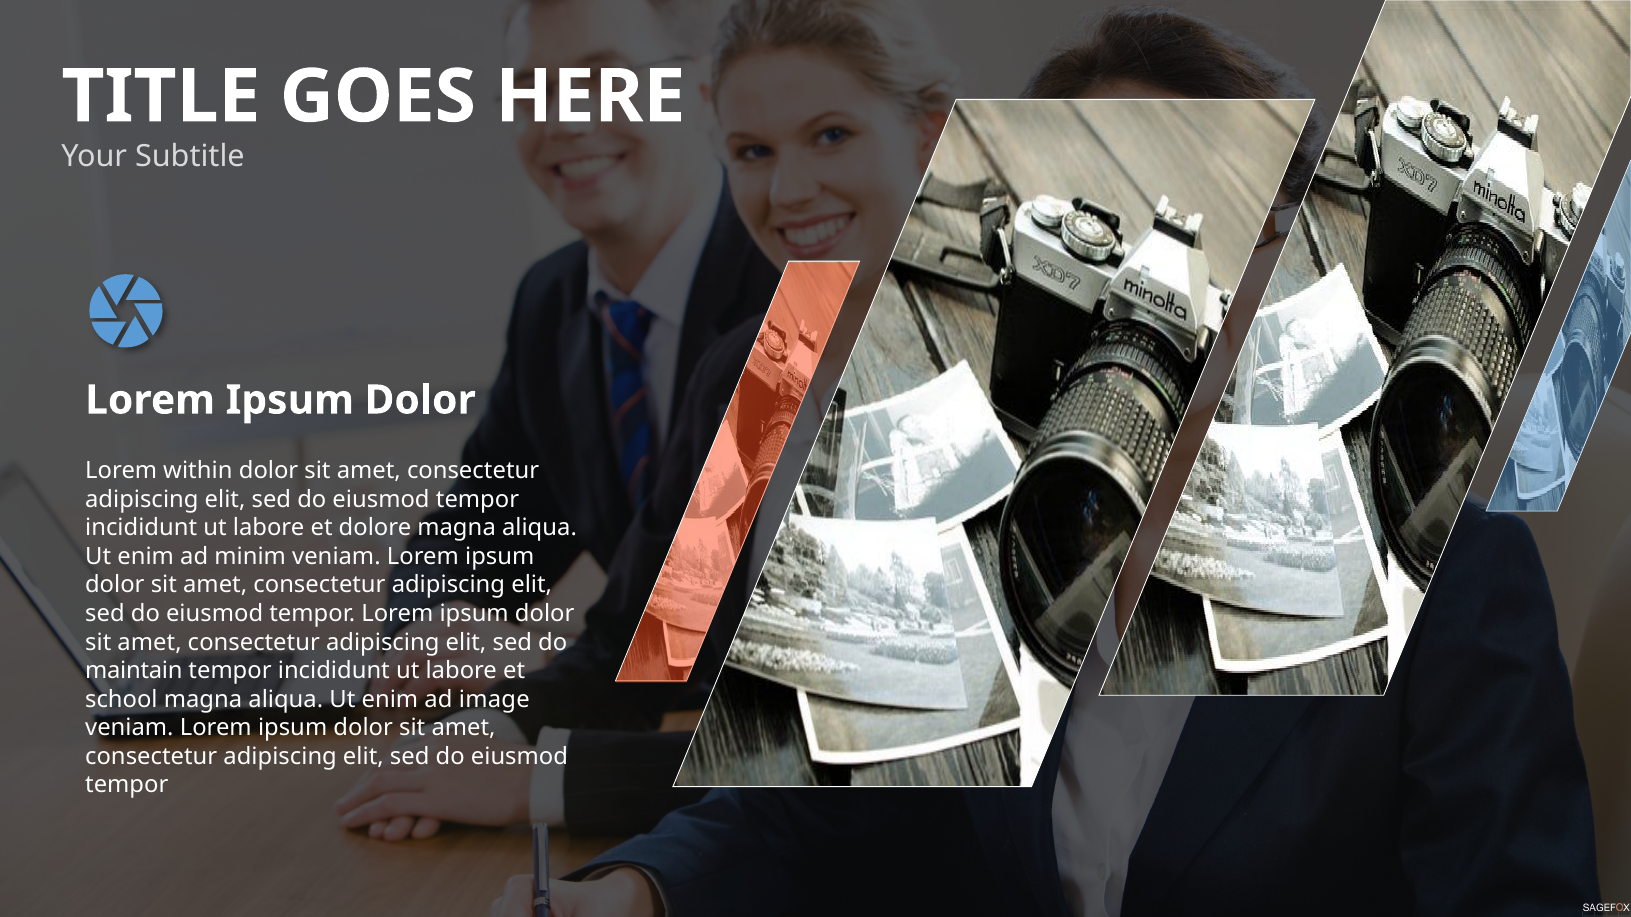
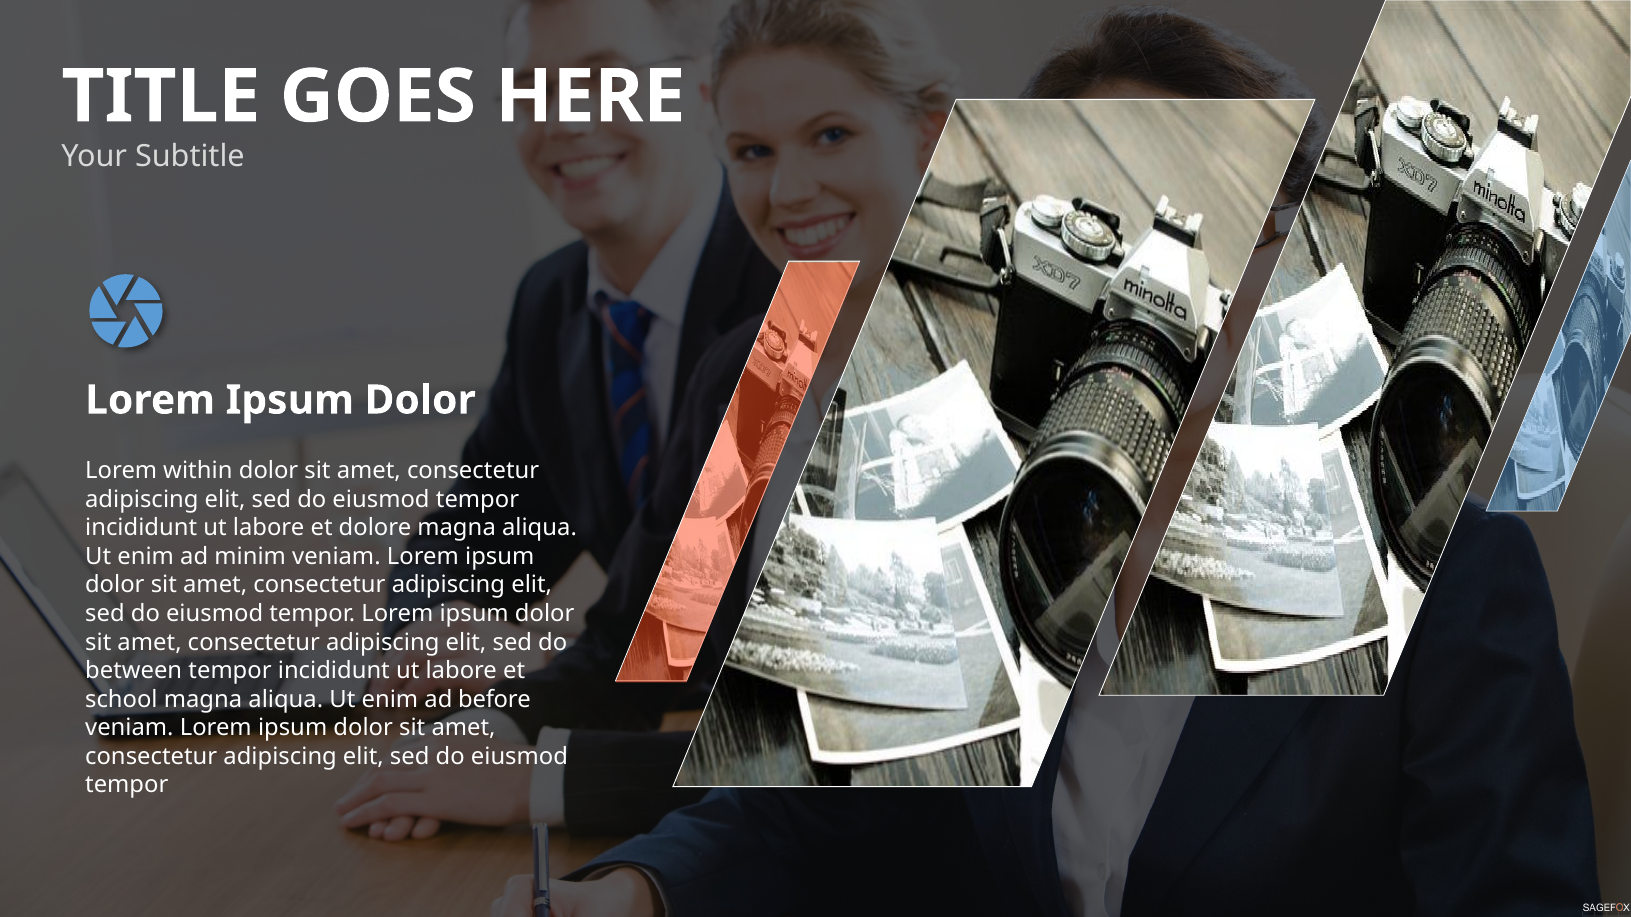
maintain: maintain -> between (134, 671)
image: image -> before (495, 700)
